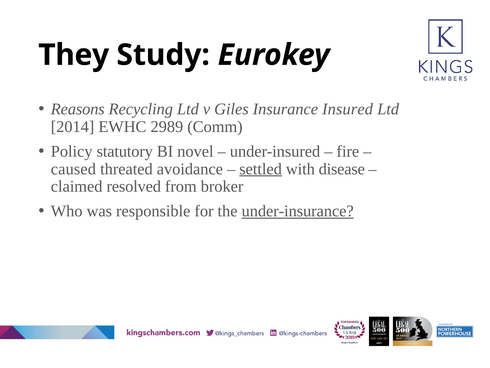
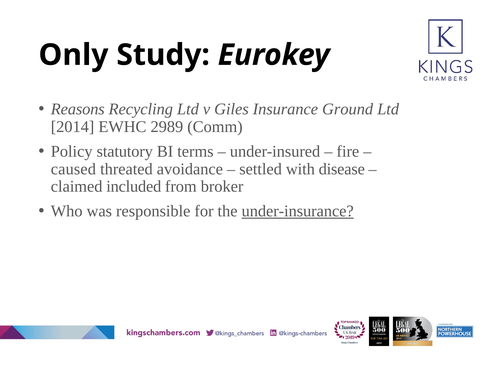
They: They -> Only (73, 55)
Insured: Insured -> Ground (348, 109)
novel: novel -> terms (195, 151)
settled underline: present -> none (261, 169)
resolved: resolved -> included (134, 186)
